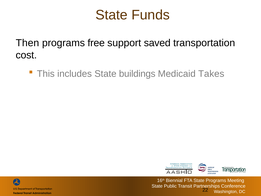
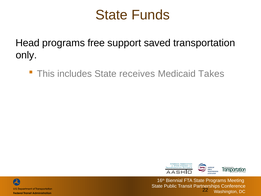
Then: Then -> Head (28, 43)
cost: cost -> only (26, 55)
buildings: buildings -> receives (137, 74)
